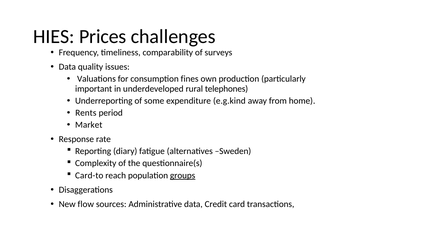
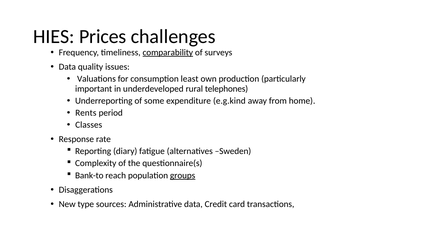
comparability underline: none -> present (168, 52)
fines: fines -> least (190, 79)
Market: Market -> Classes (89, 125)
Card-to: Card-to -> Bank-to (89, 175)
flow: flow -> type (86, 204)
